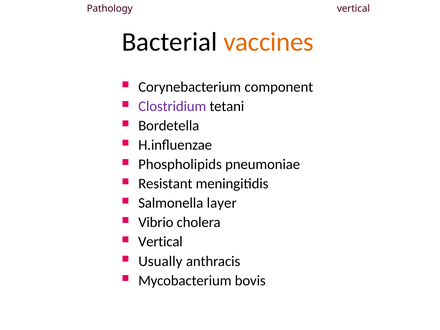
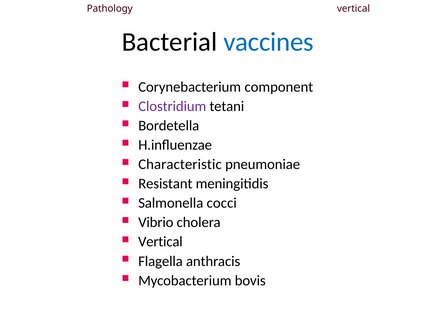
vaccines colour: orange -> blue (269, 42)
Phospholipids: Phospholipids -> Characteristic (180, 164)
layer: layer -> cocci (222, 203)
Usually: Usually -> Flagella (161, 261)
